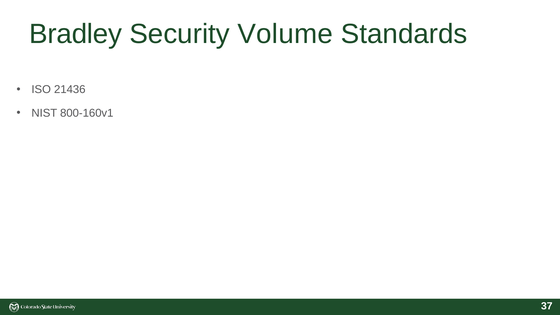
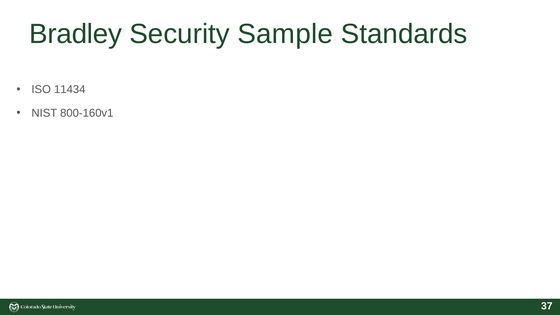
Volume: Volume -> Sample (285, 34)
21436: 21436 -> 11434 (70, 90)
